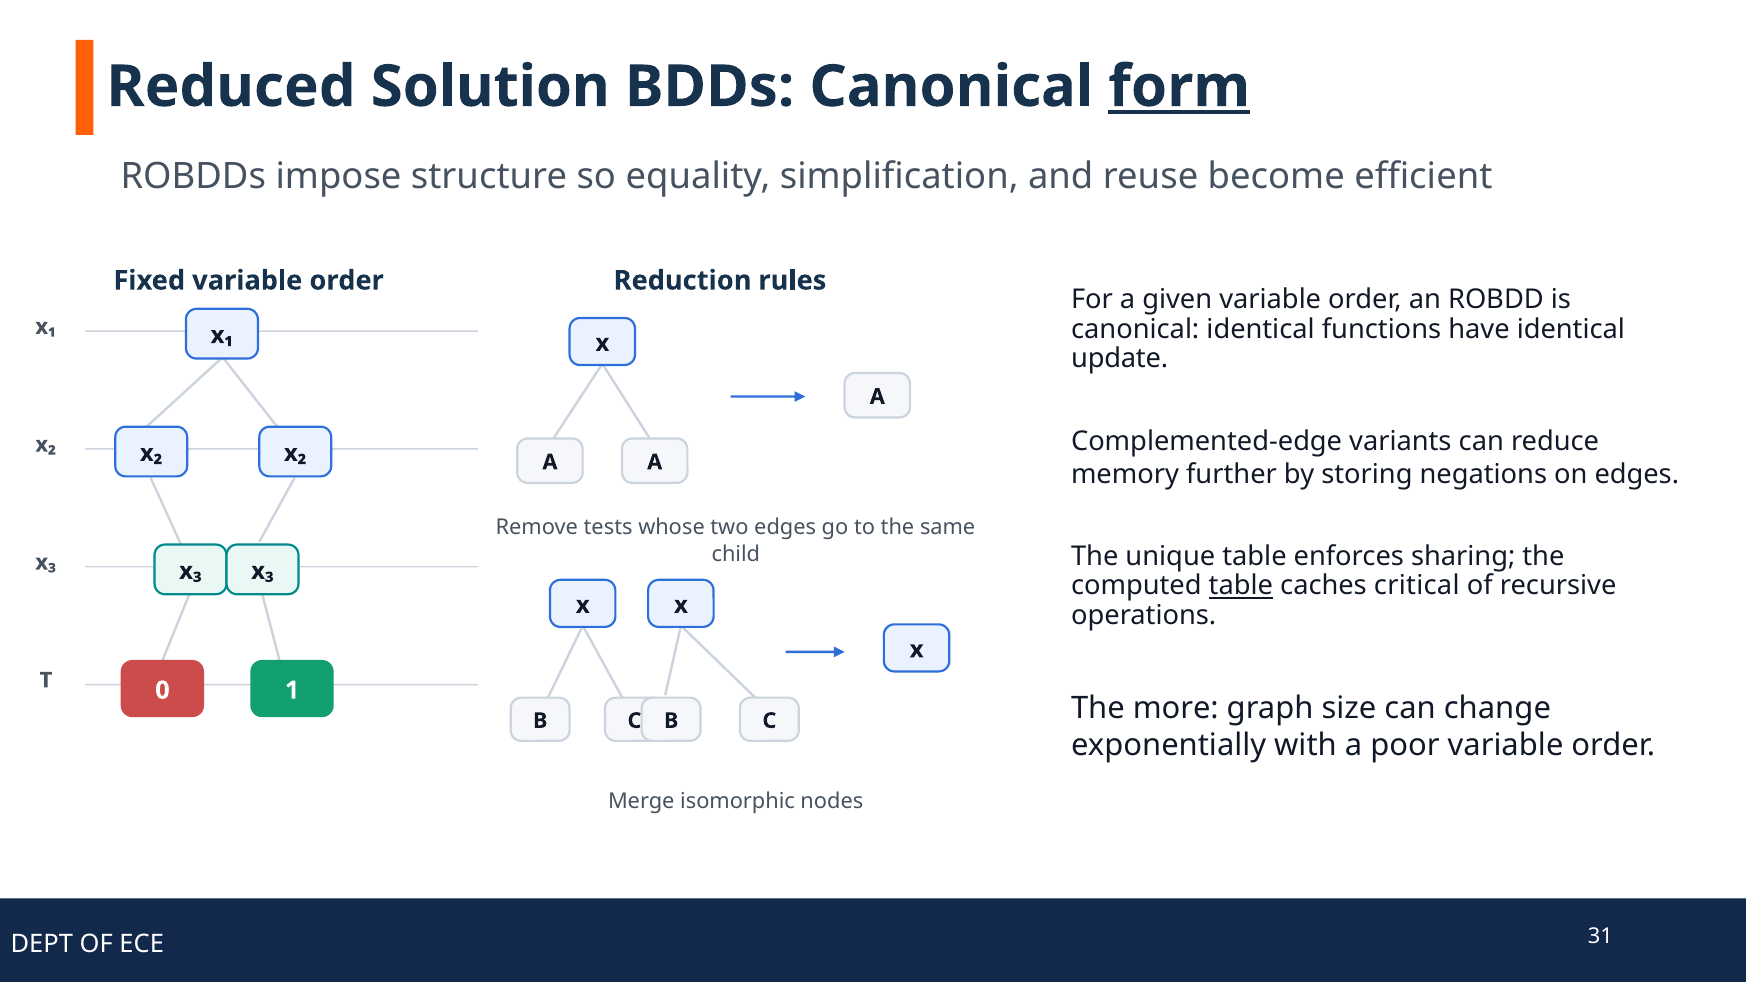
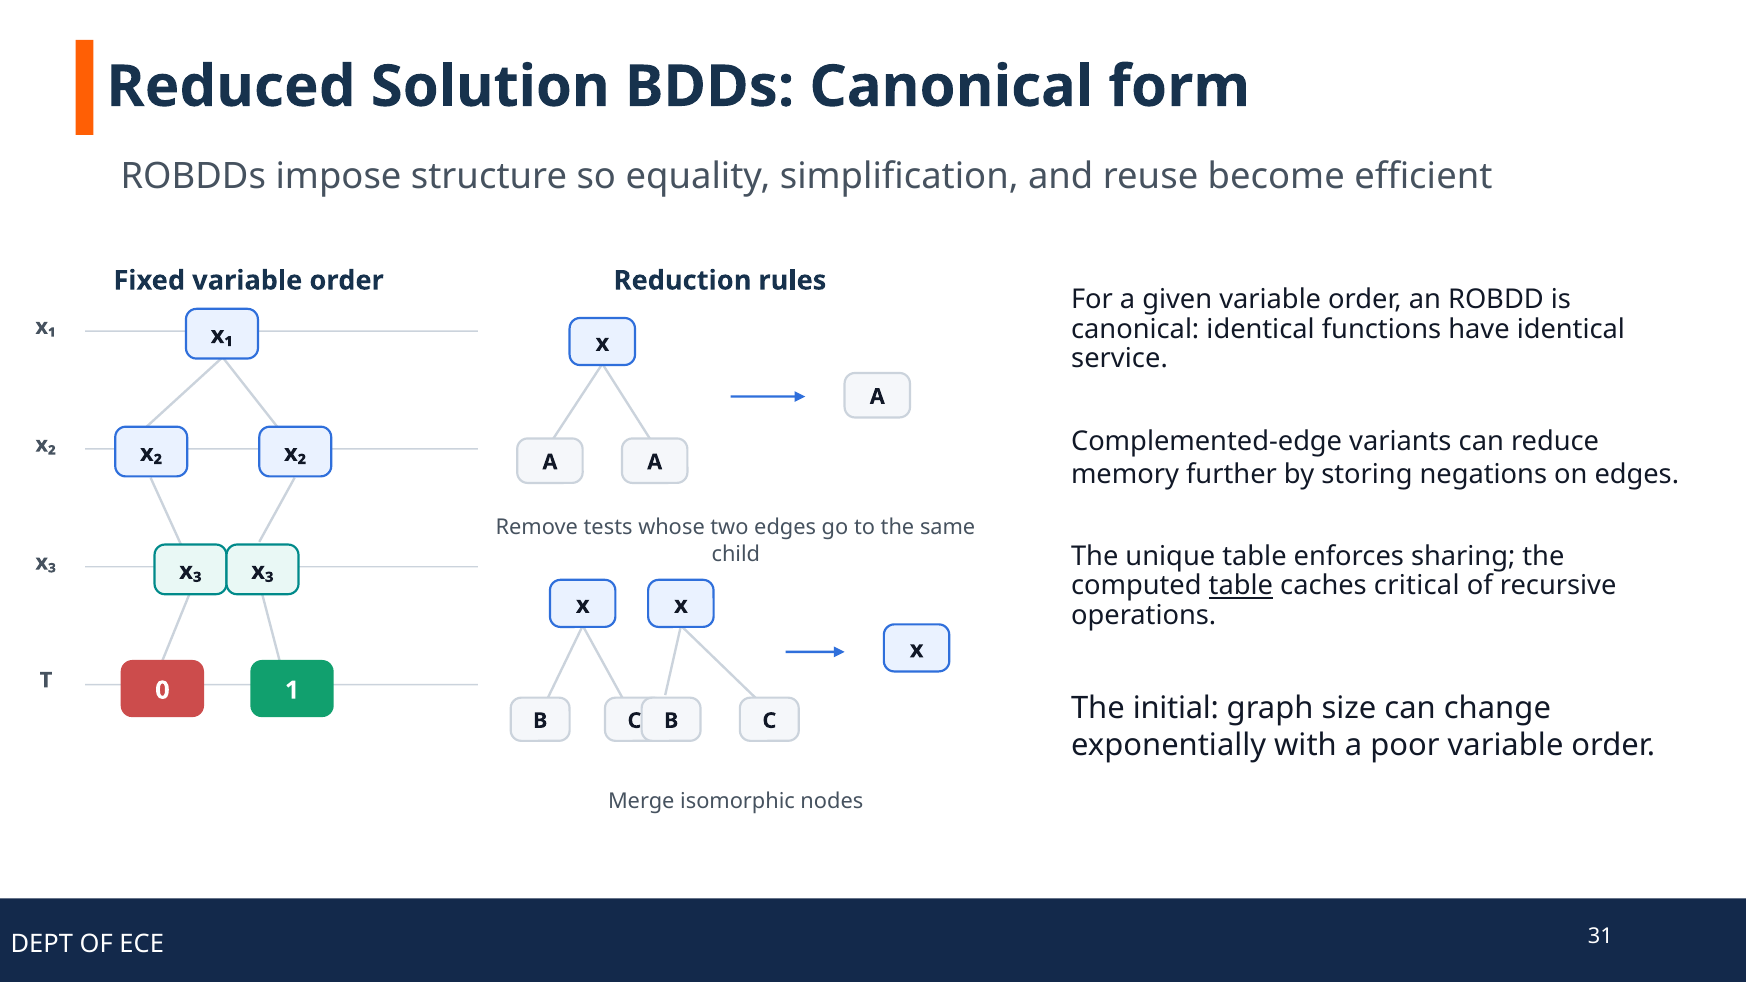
form underline: present -> none (1179, 87)
update: update -> service (1119, 359)
more: more -> initial (1176, 708)
